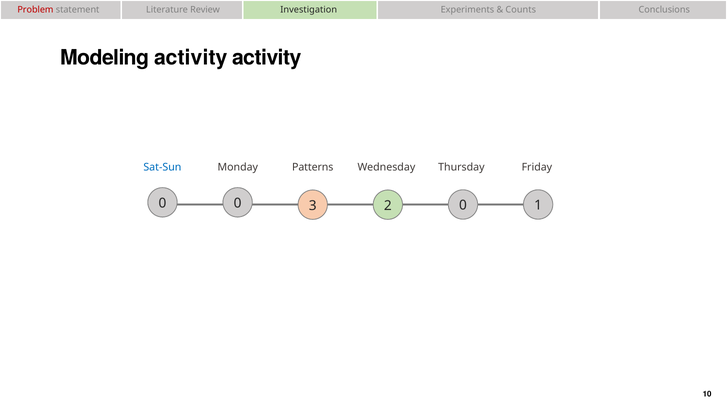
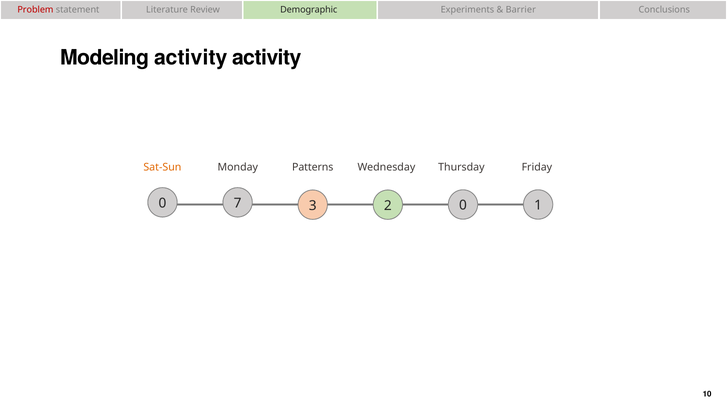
Investigation: Investigation -> Demographic (309, 10)
Counts: Counts -> Barrier (521, 10)
Sat-Sun colour: blue -> orange (162, 167)
0 0: 0 -> 7 (238, 203)
